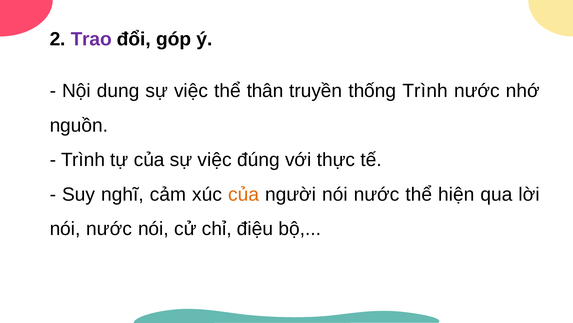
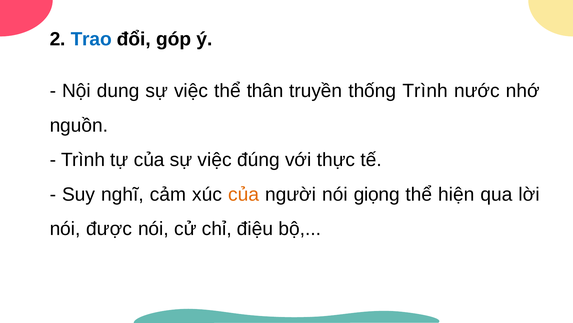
Trao colour: purple -> blue (91, 39)
người nói nước: nước -> giọng (377, 194)
nước: nước -> được (109, 229)
